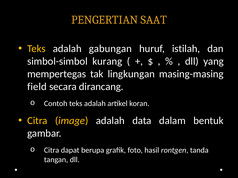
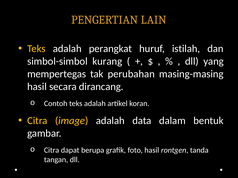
SAAT: SAAT -> LAIN (154, 20)
gabungan: gabungan -> perangkat (110, 49)
lingkungan: lingkungan -> perubahan (131, 74)
field: field -> hasil (37, 87)
